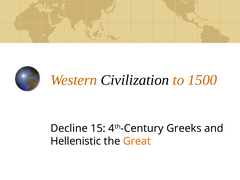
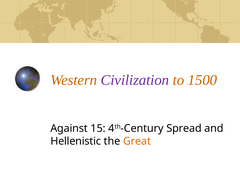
Civilization colour: black -> purple (135, 80)
Decline: Decline -> Against (69, 128)
Greeks: Greeks -> Spread (184, 128)
